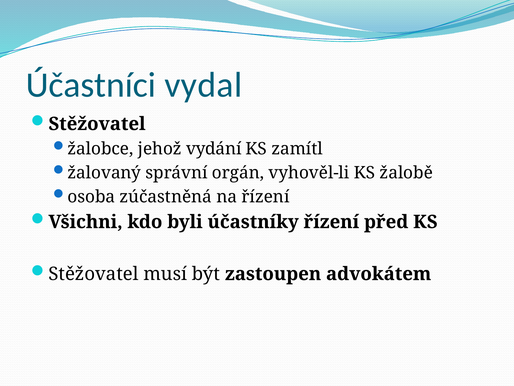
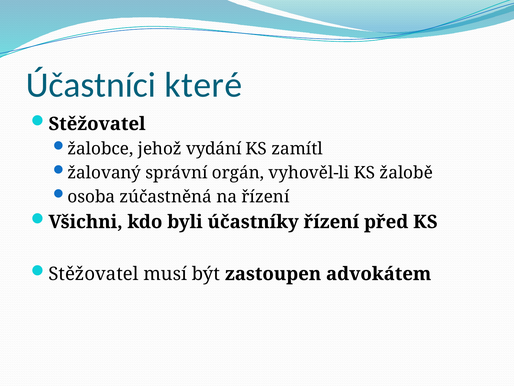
vydal: vydal -> které (203, 85)
